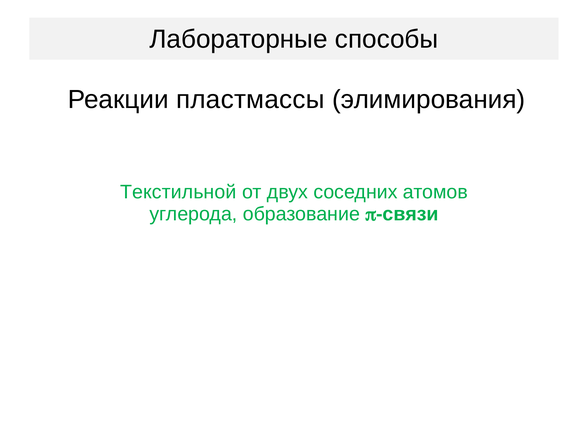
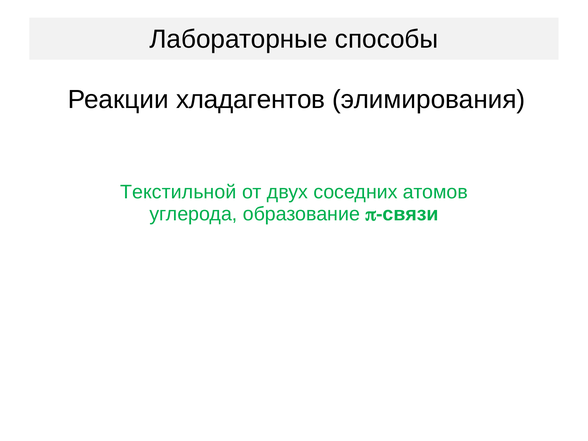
пластмассы: пластмассы -> хладагентов (251, 100)
